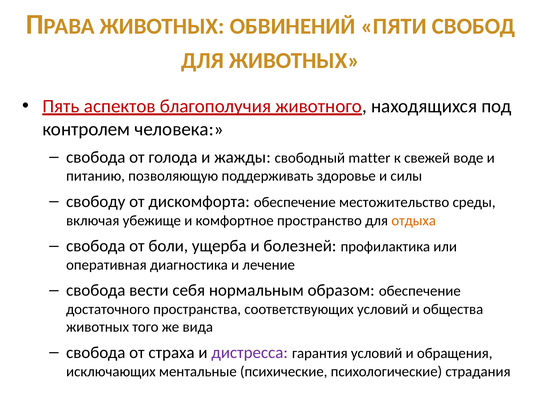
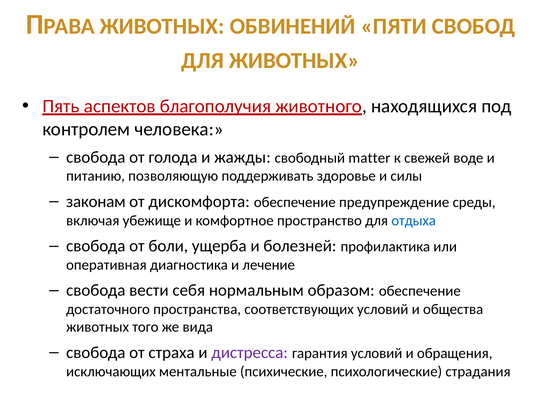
свободу: свободу -> законам (96, 202)
местожительство: местожительство -> предупреждение (394, 203)
отдыха colour: orange -> blue (414, 221)
